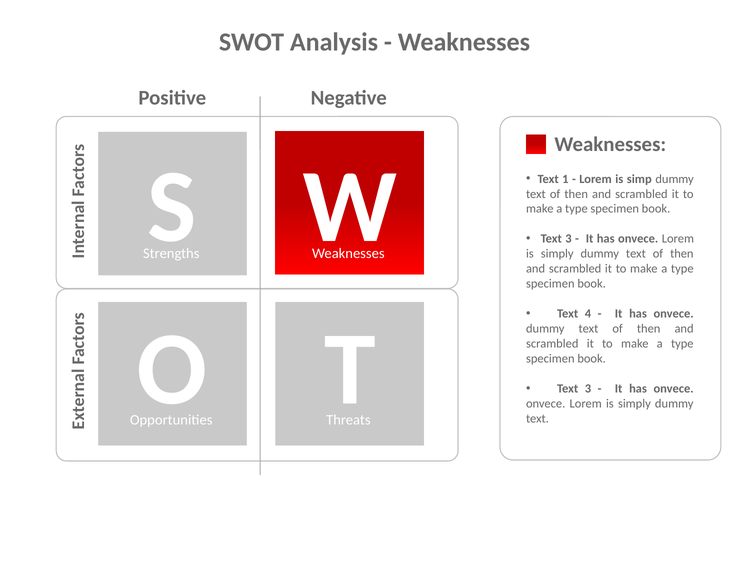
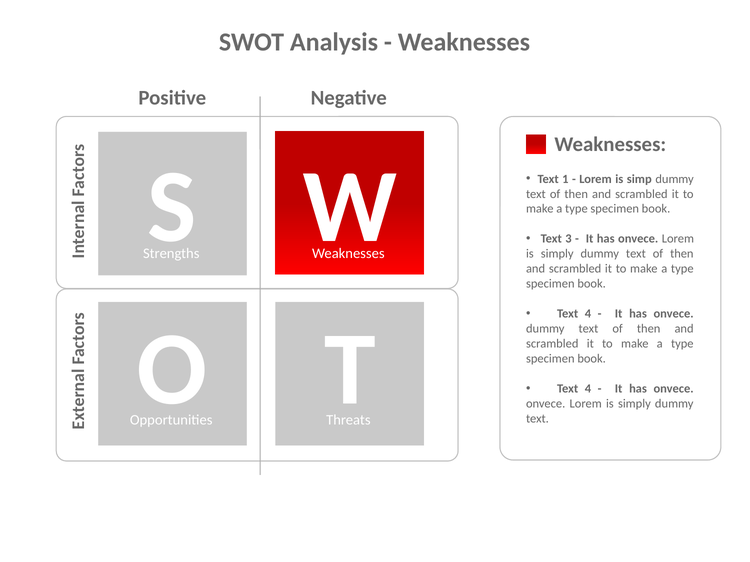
3: 3 -> 4 (588, 389)
